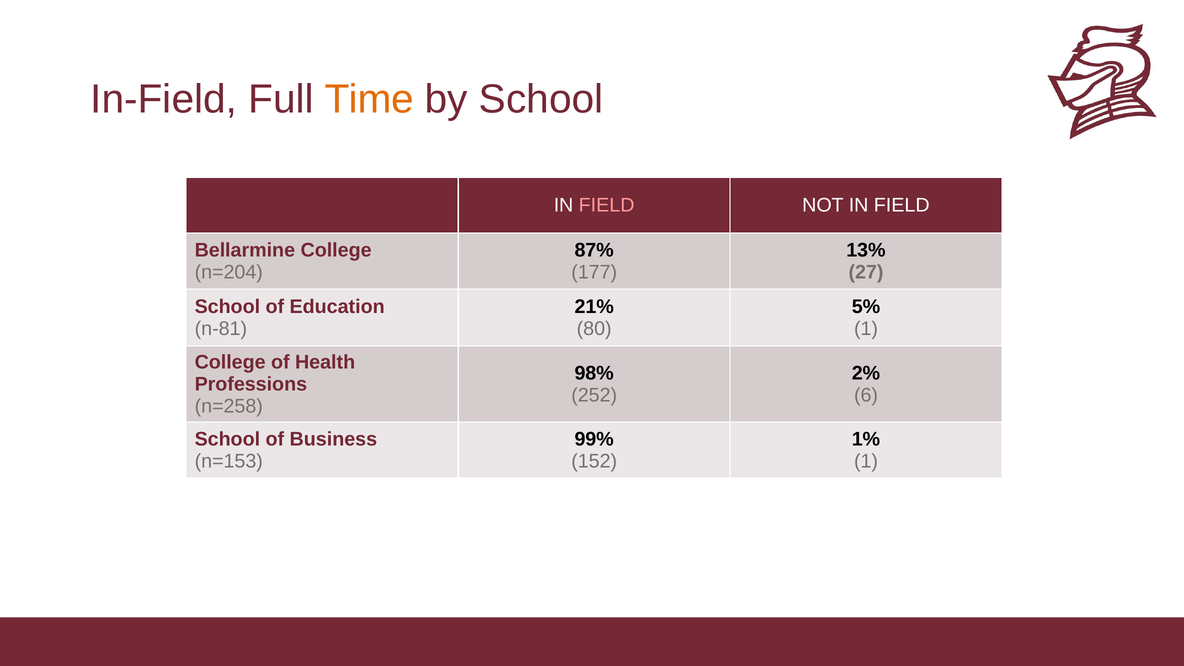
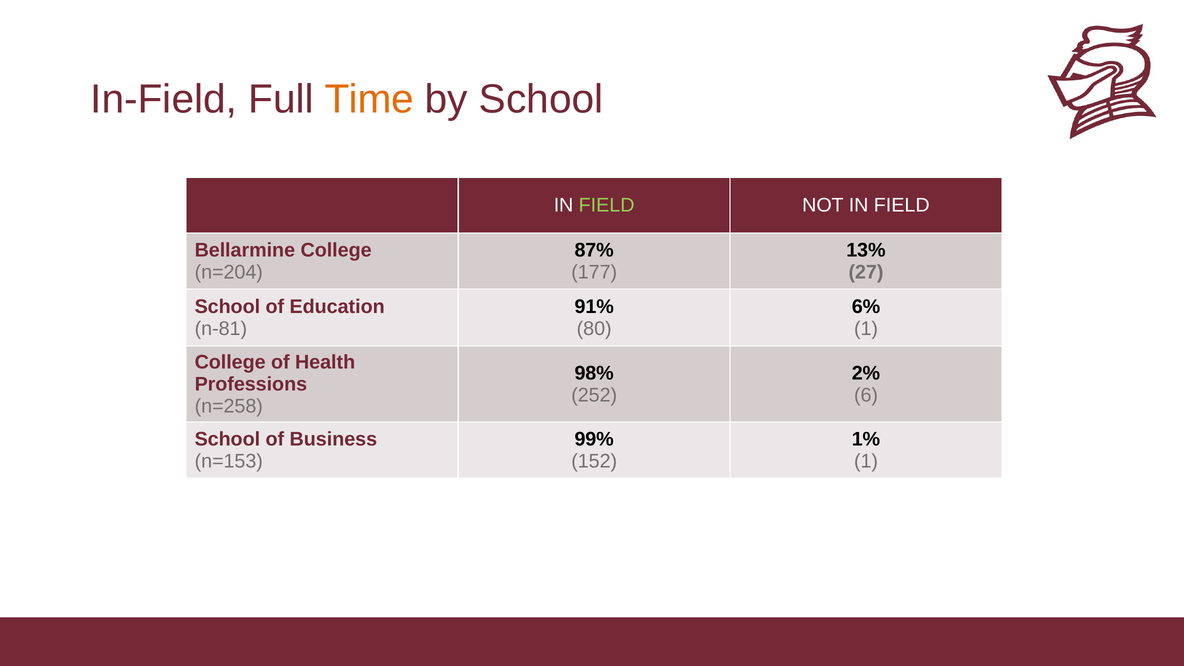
FIELD colour: pink -> light green (607, 205)
21%: 21% -> 91% (594, 307)
5%: 5% -> 6% (866, 307)
